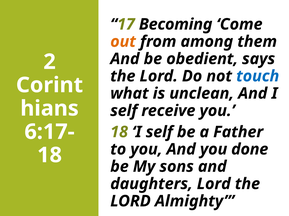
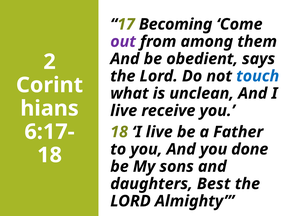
out colour: orange -> purple (123, 42)
self: self -> live (124, 111)
18 I self: self -> live (159, 132)
daughters Lord: Lord -> Best (214, 184)
